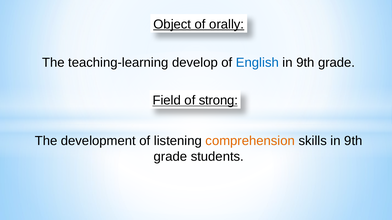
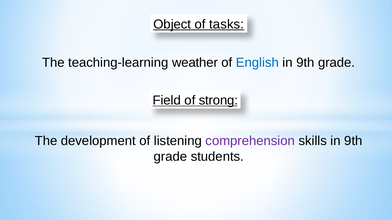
orally: orally -> tasks (227, 24)
develop: develop -> weather (195, 63)
comprehension colour: orange -> purple (250, 141)
